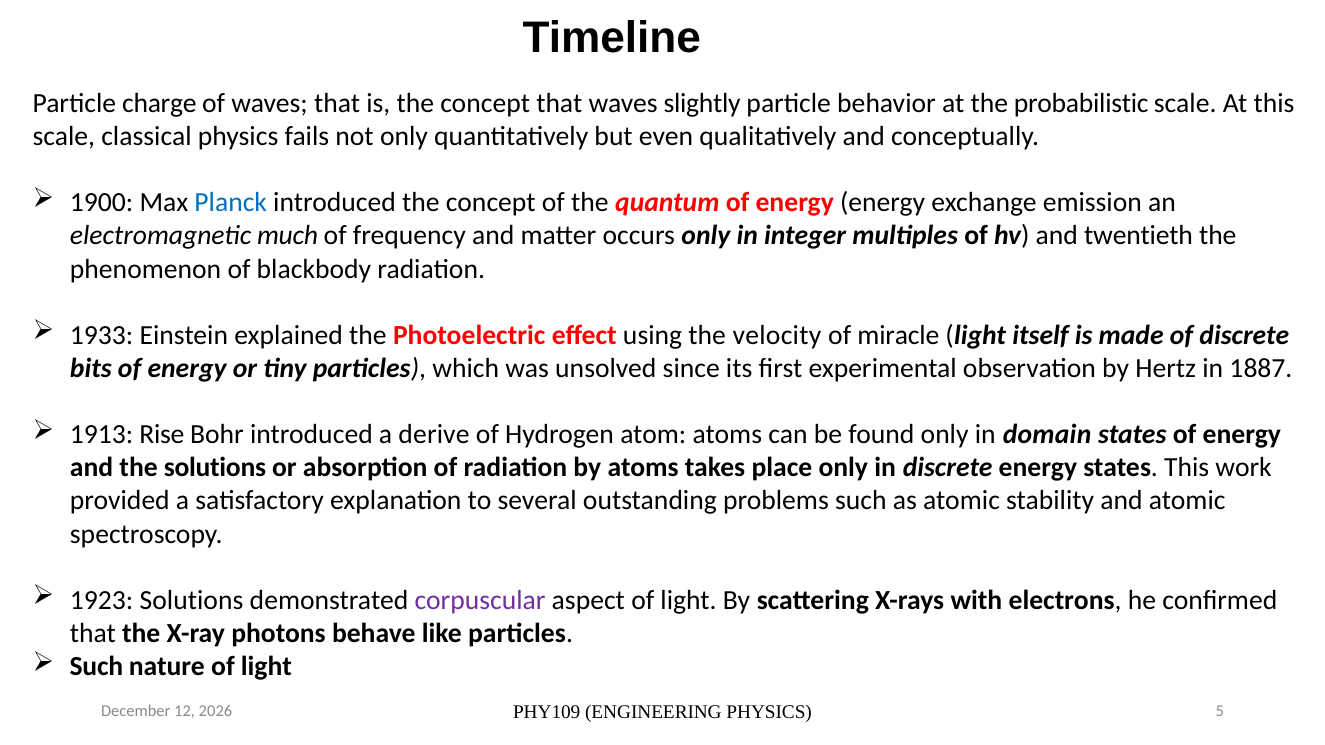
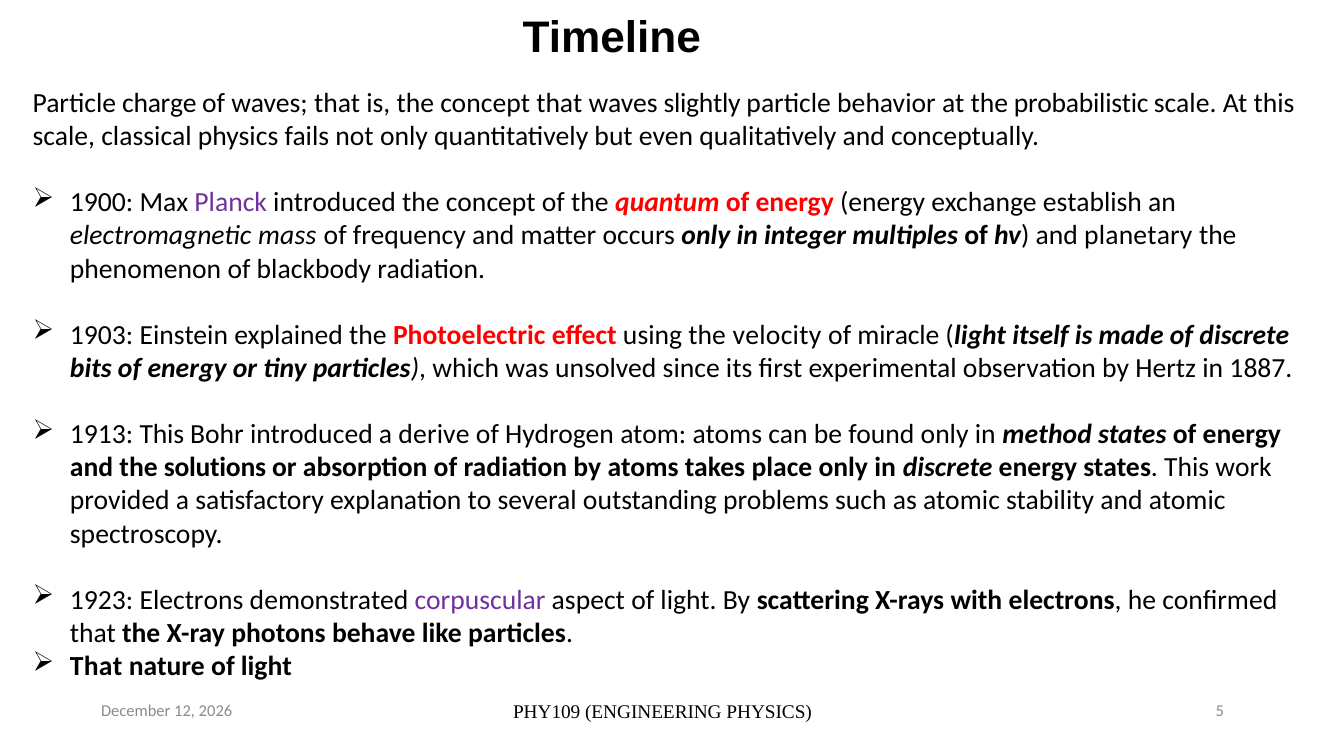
Planck colour: blue -> purple (231, 203)
emission: emission -> establish (1092, 203)
much: much -> mass (287, 236)
twentieth: twentieth -> planetary (1138, 236)
1933: 1933 -> 1903 (102, 335)
1913 Rise: Rise -> This (162, 435)
domain: domain -> method (1047, 435)
1923 Solutions: Solutions -> Electrons (192, 600)
Such: Such -> That (96, 667)
